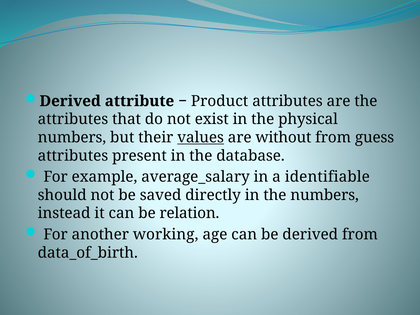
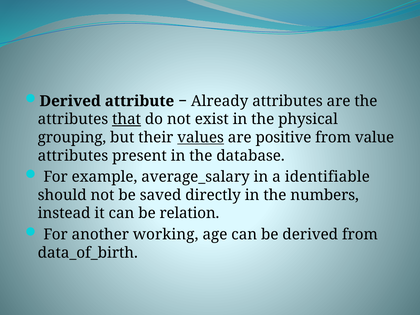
Product: Product -> Already (220, 101)
that underline: none -> present (127, 119)
numbers: numbers -> grouping (72, 137)
without: without -> positive (284, 137)
guess: guess -> value (375, 137)
